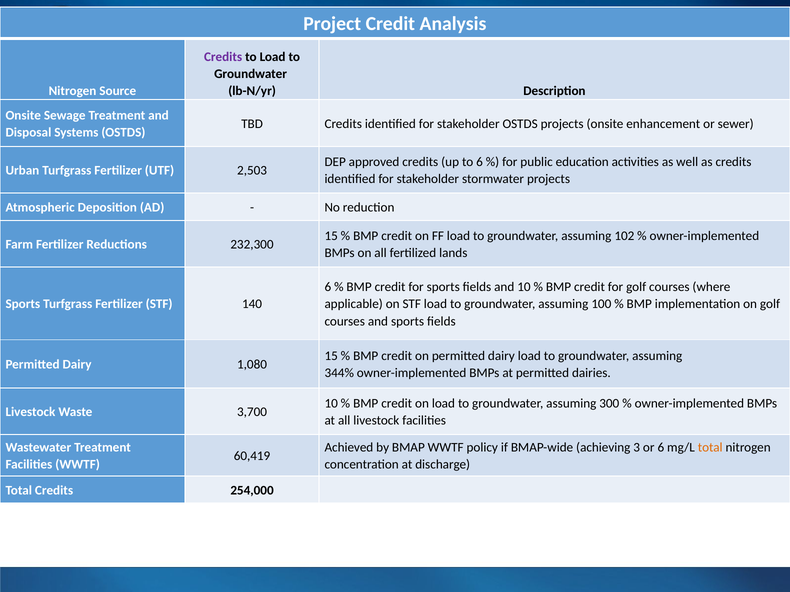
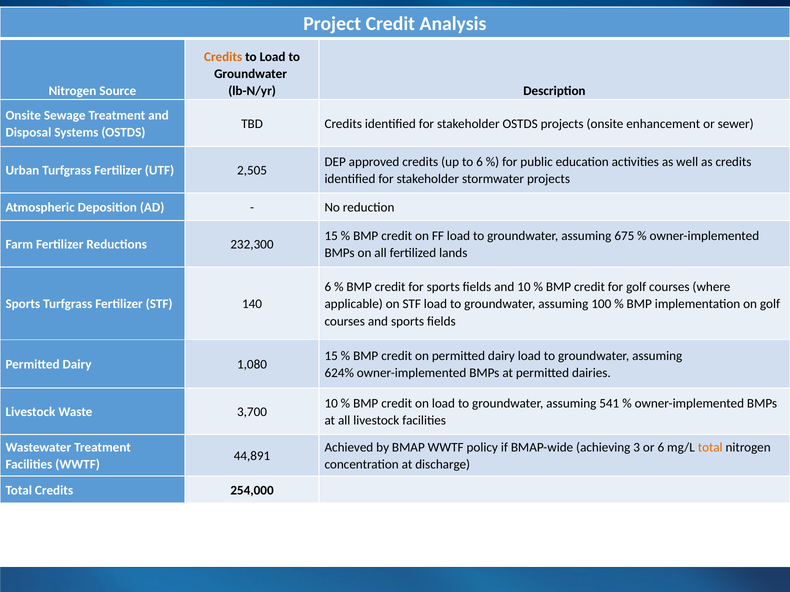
Credits colour: purple -> orange (223, 57)
2,503: 2,503 -> 2,505 (252, 171)
102: 102 -> 675 (624, 236)
344%: 344% -> 624% (339, 373)
300: 300 -> 541 (609, 404)
60,419: 60,419 -> 44,891 (252, 456)
